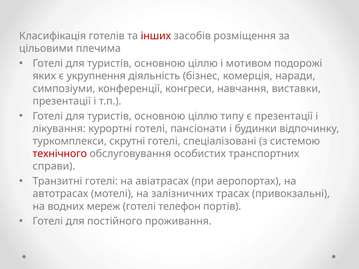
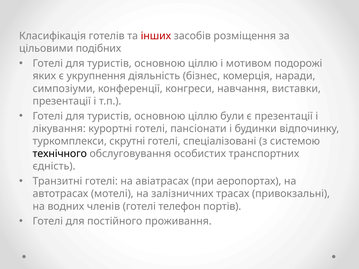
плечима: плечима -> подібних (98, 49)
типу: типу -> були (232, 116)
технічного colour: red -> black (60, 154)
справи: справи -> єдність (54, 166)
мереж: мереж -> членів (103, 207)
